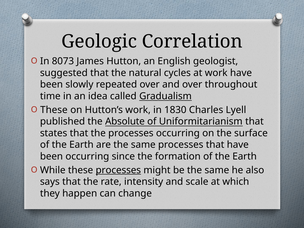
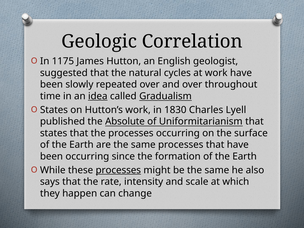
8073: 8073 -> 1175 (63, 61)
idea underline: none -> present (98, 96)
These: These -> States (54, 110)
